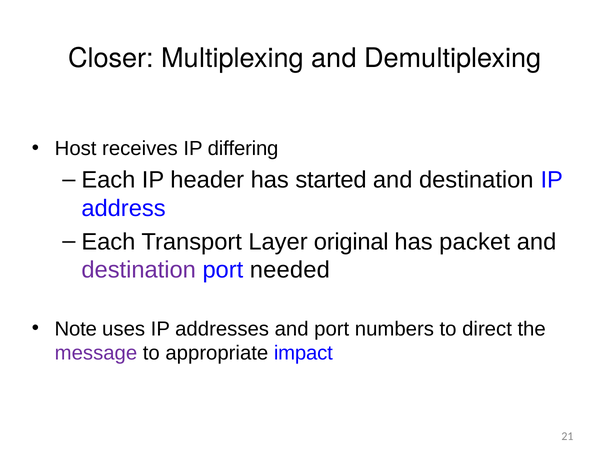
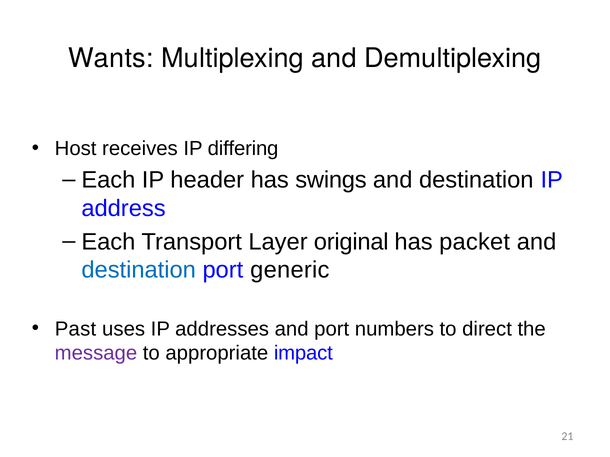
Closer: Closer -> Wants (111, 58)
started: started -> swings (331, 180)
destination colour: purple -> blue (139, 270)
needed: needed -> generic (290, 270)
Note: Note -> Past (76, 329)
